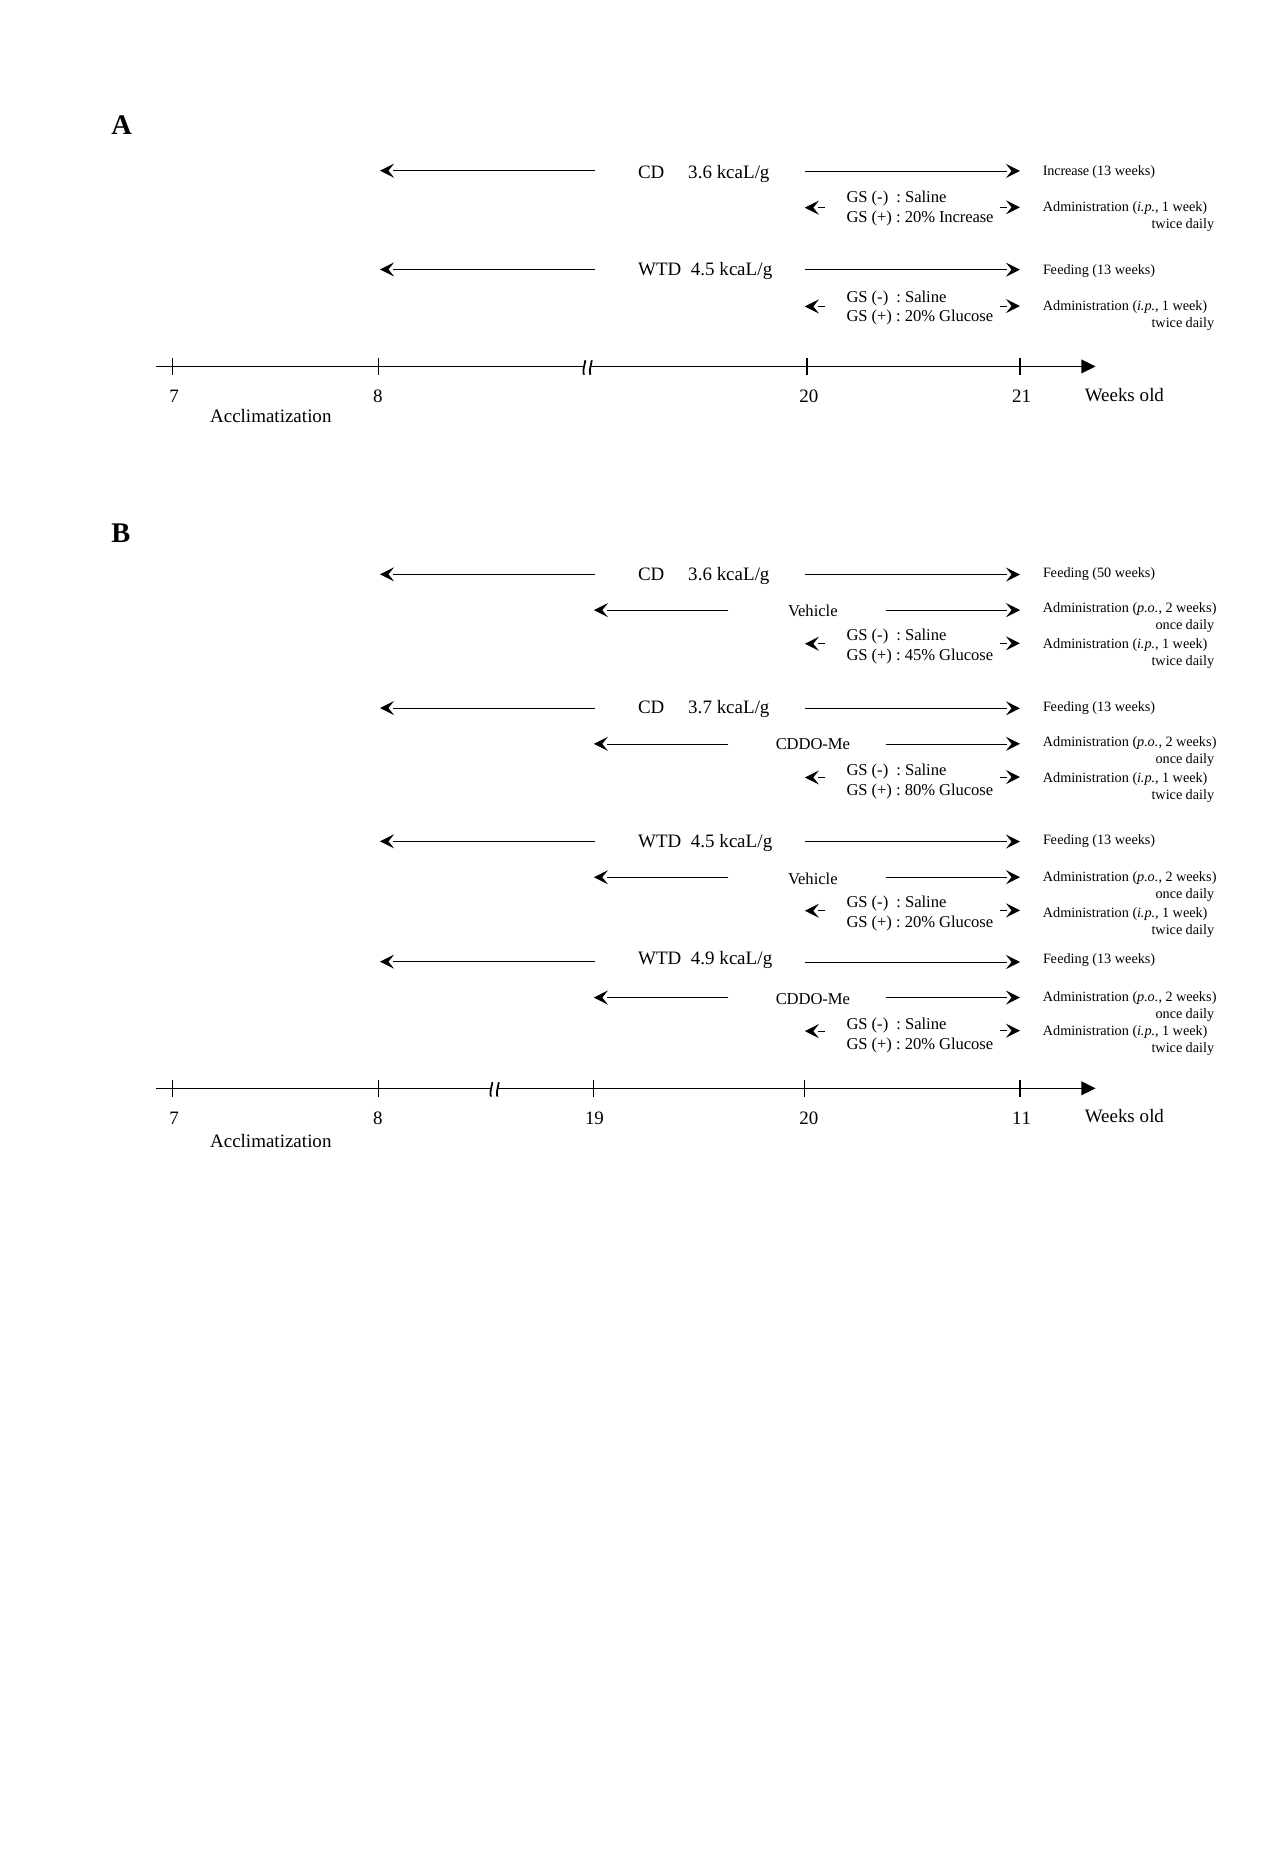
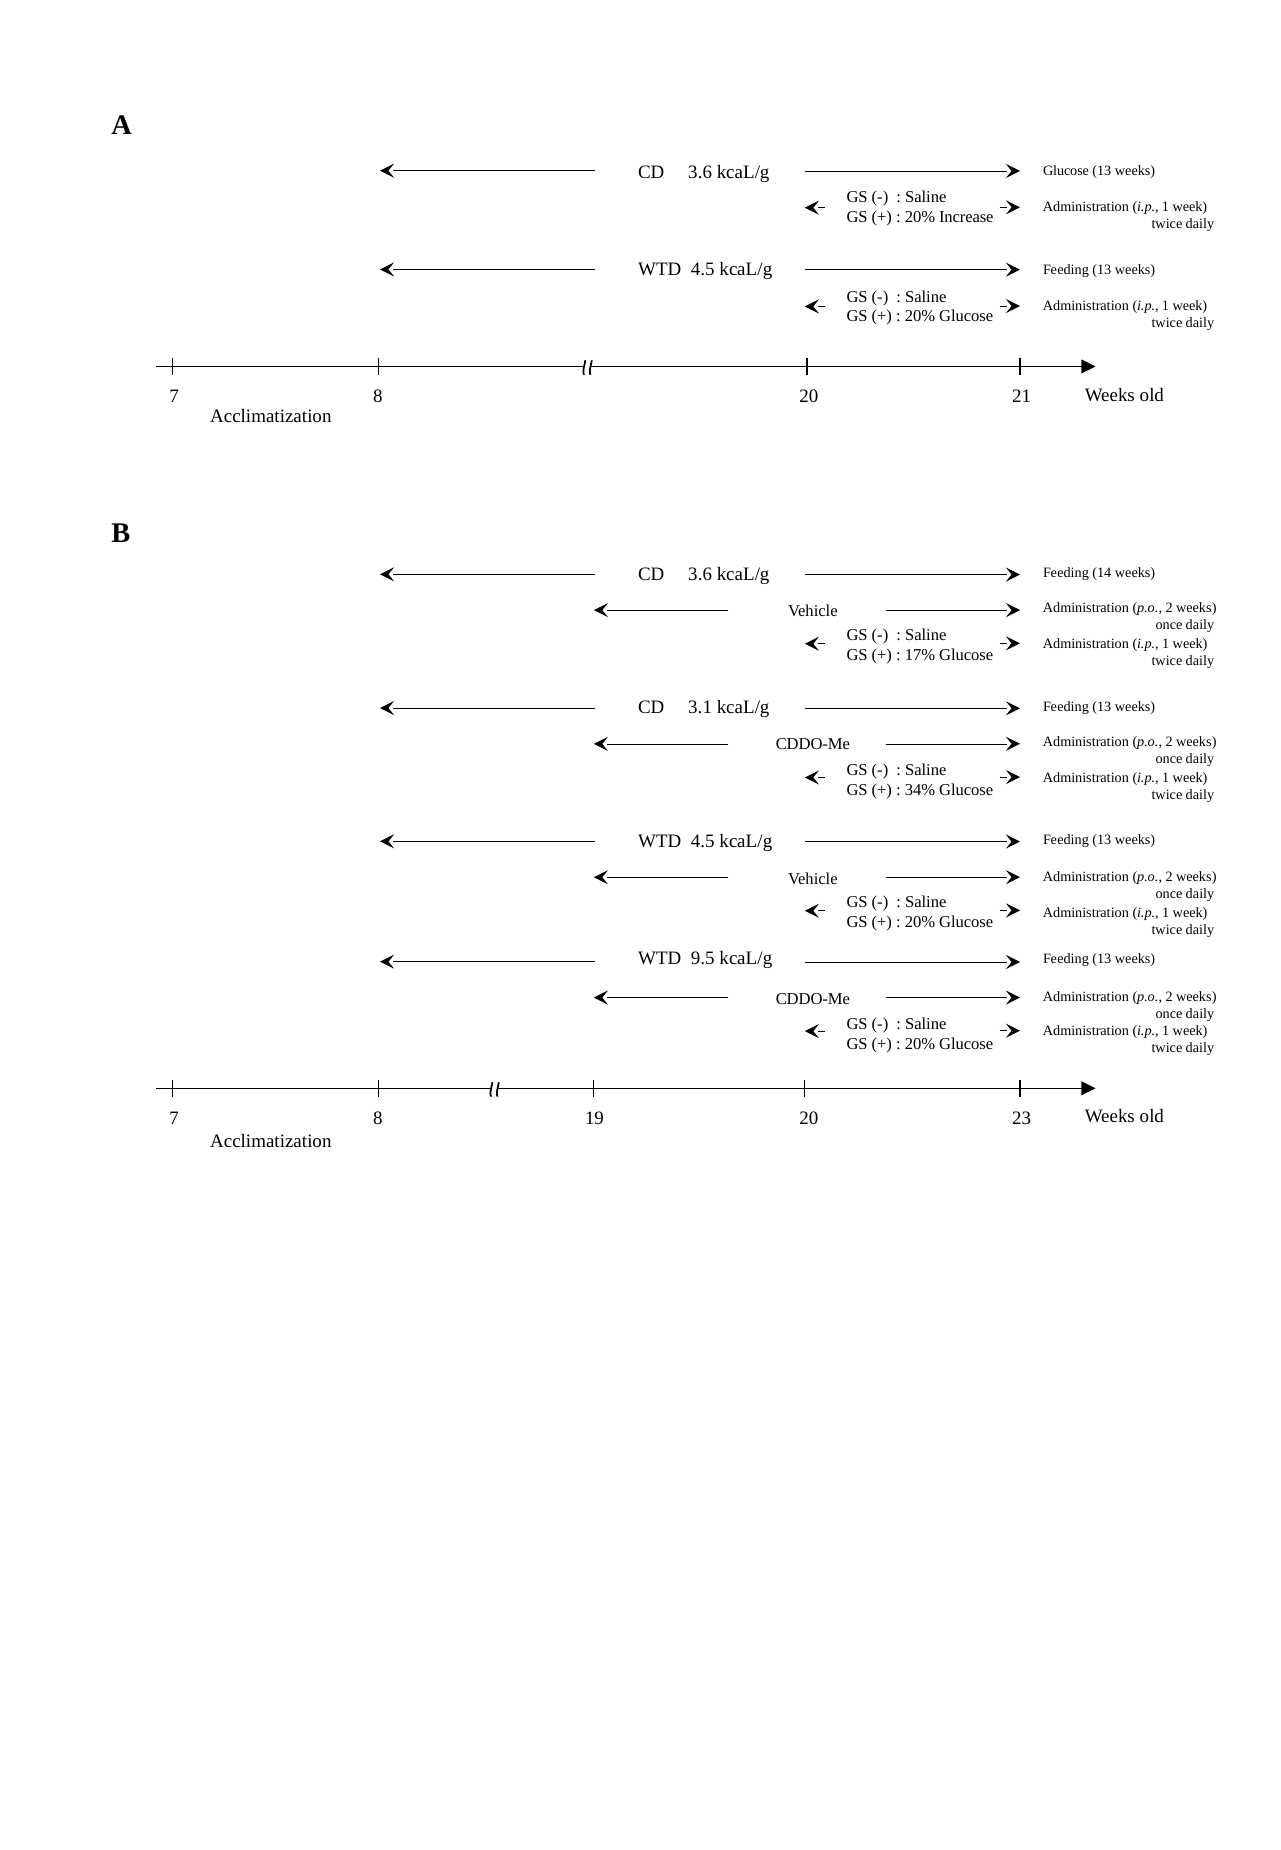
Increase: Increase -> Glucose (1066, 171)
50: 50 -> 14 (1102, 573)
45%: 45% -> 17% (920, 655)
3.7: 3.7 -> 3.1 (700, 707)
80%: 80% -> 34% (920, 791)
4.9: 4.9 -> 9.5 (703, 958)
11: 11 -> 23 (1022, 1118)
